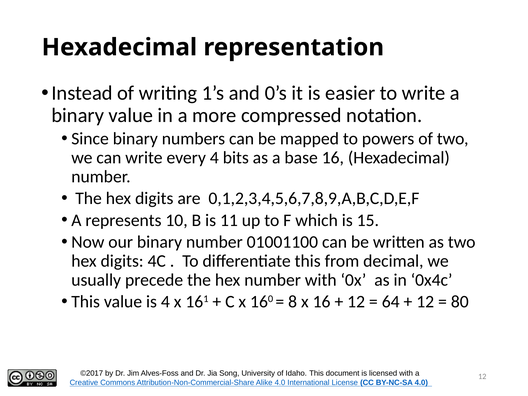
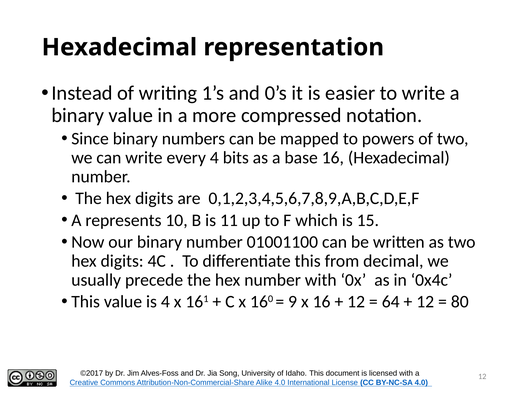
8: 8 -> 9 (293, 302)
